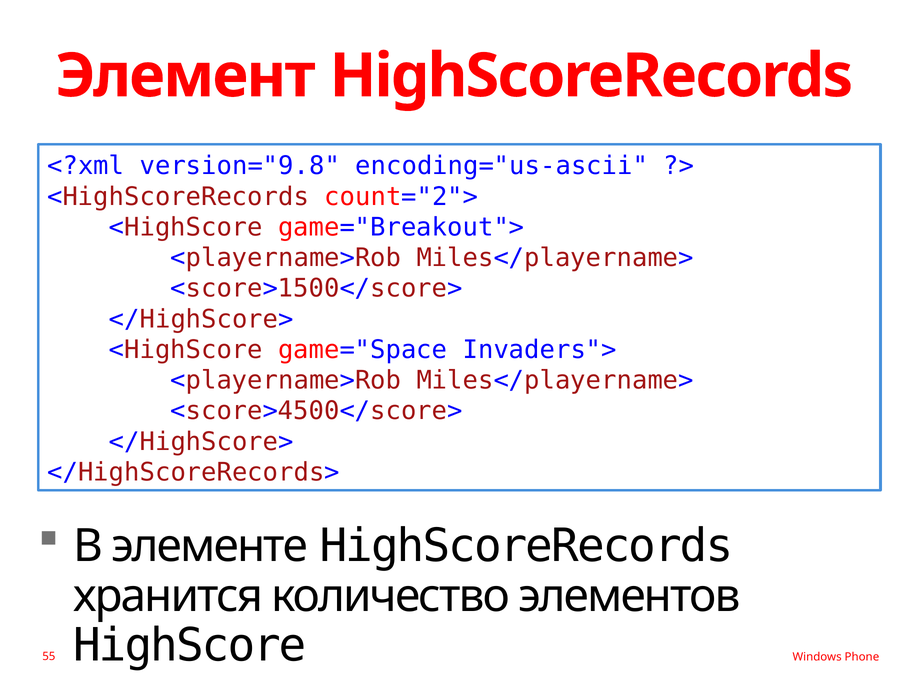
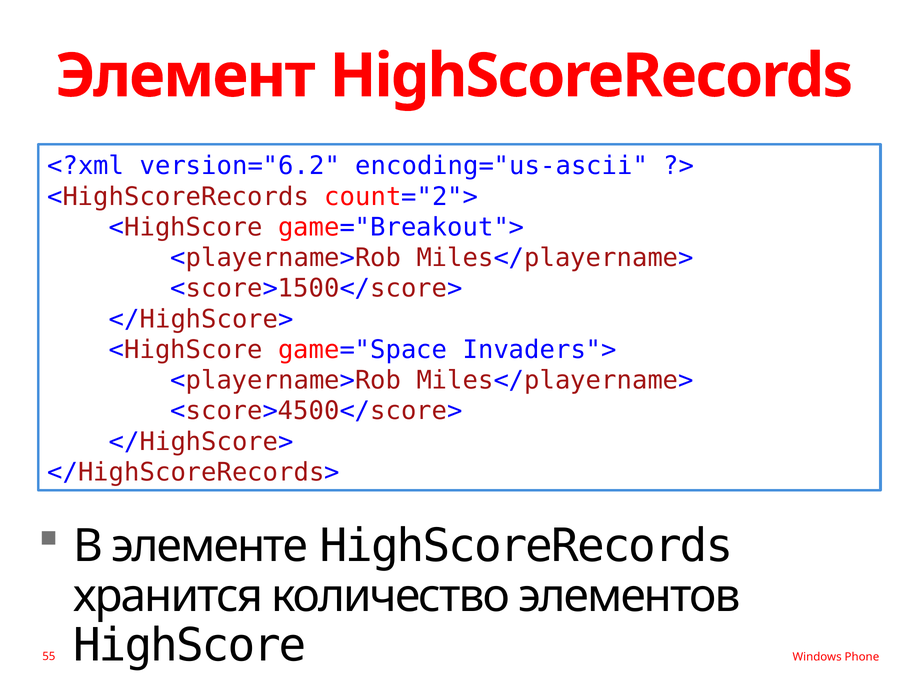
version="9.8: version="9.8 -> version="6.2 (240, 166)
